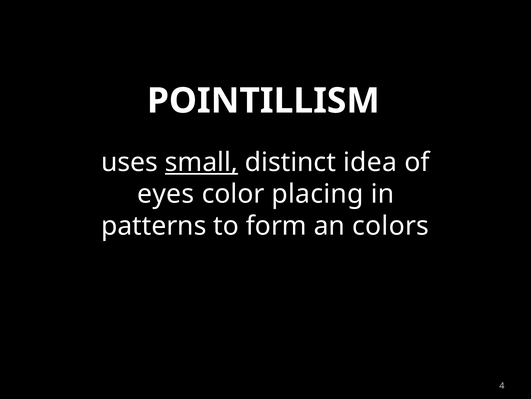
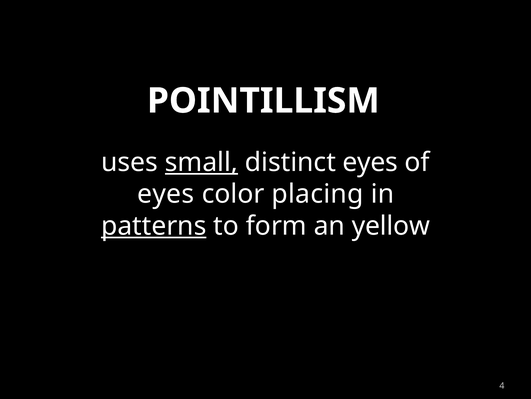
distinct idea: idea -> eyes (370, 162)
patterns underline: none -> present (154, 226)
colors: colors -> yellow (391, 226)
